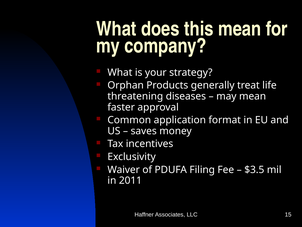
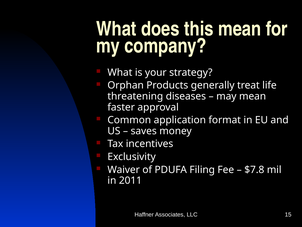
$3.5: $3.5 -> $7.8 (254, 169)
